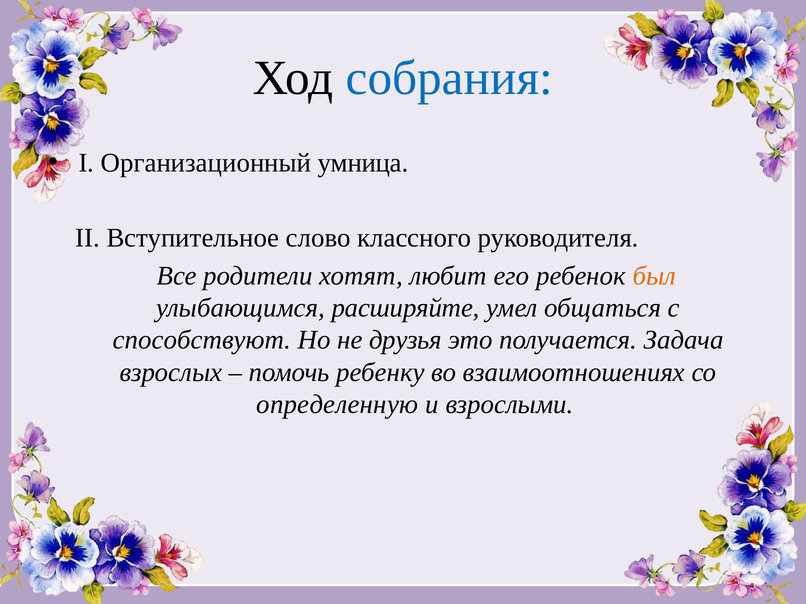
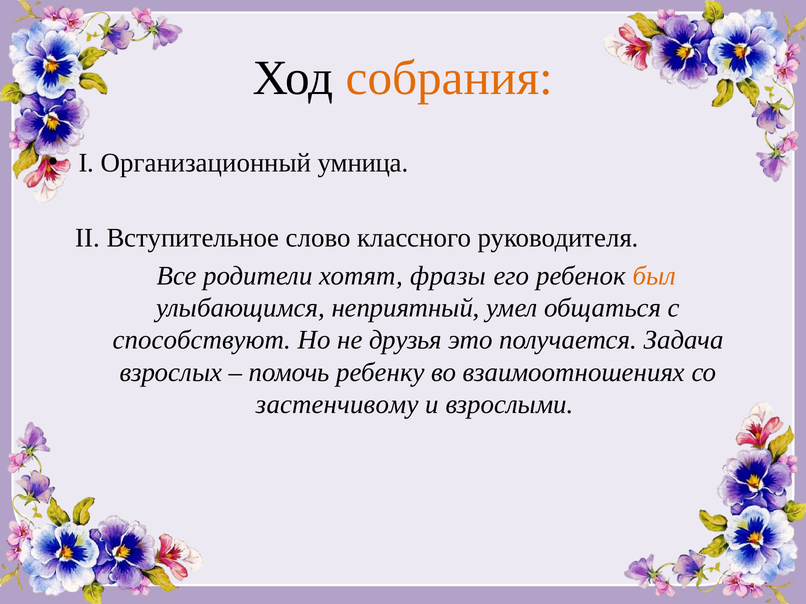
собрания colour: blue -> orange (449, 78)
любит: любит -> фразы (448, 276)
расширяйте: расширяйте -> неприятный (406, 308)
определенную: определенную -> застенчивому (337, 405)
